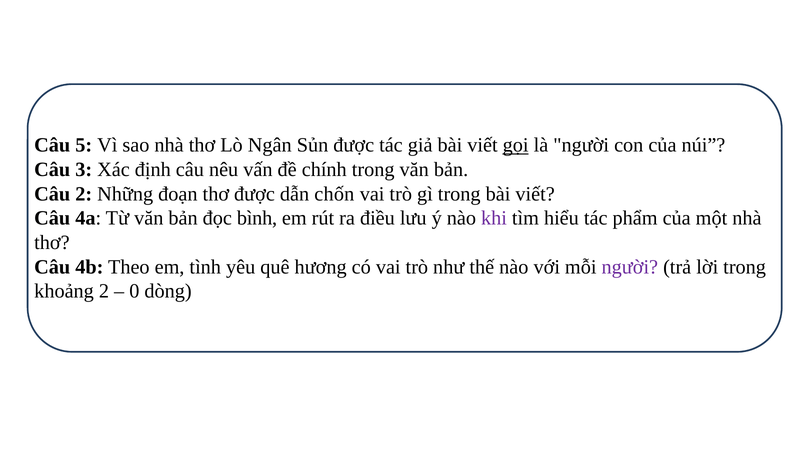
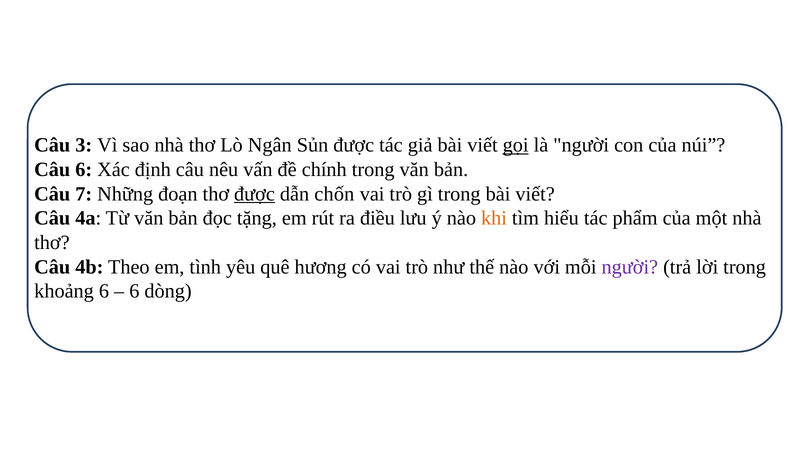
5: 5 -> 3 (84, 145)
Câu 3: 3 -> 6 (84, 169)
Câu 2: 2 -> 7 (84, 194)
được underline: none -> present (255, 194)
bình: bình -> tặng (257, 218)
khi colour: purple -> orange (494, 218)
khoảng 2: 2 -> 6 (104, 291)
0: 0 -> 6 (134, 291)
